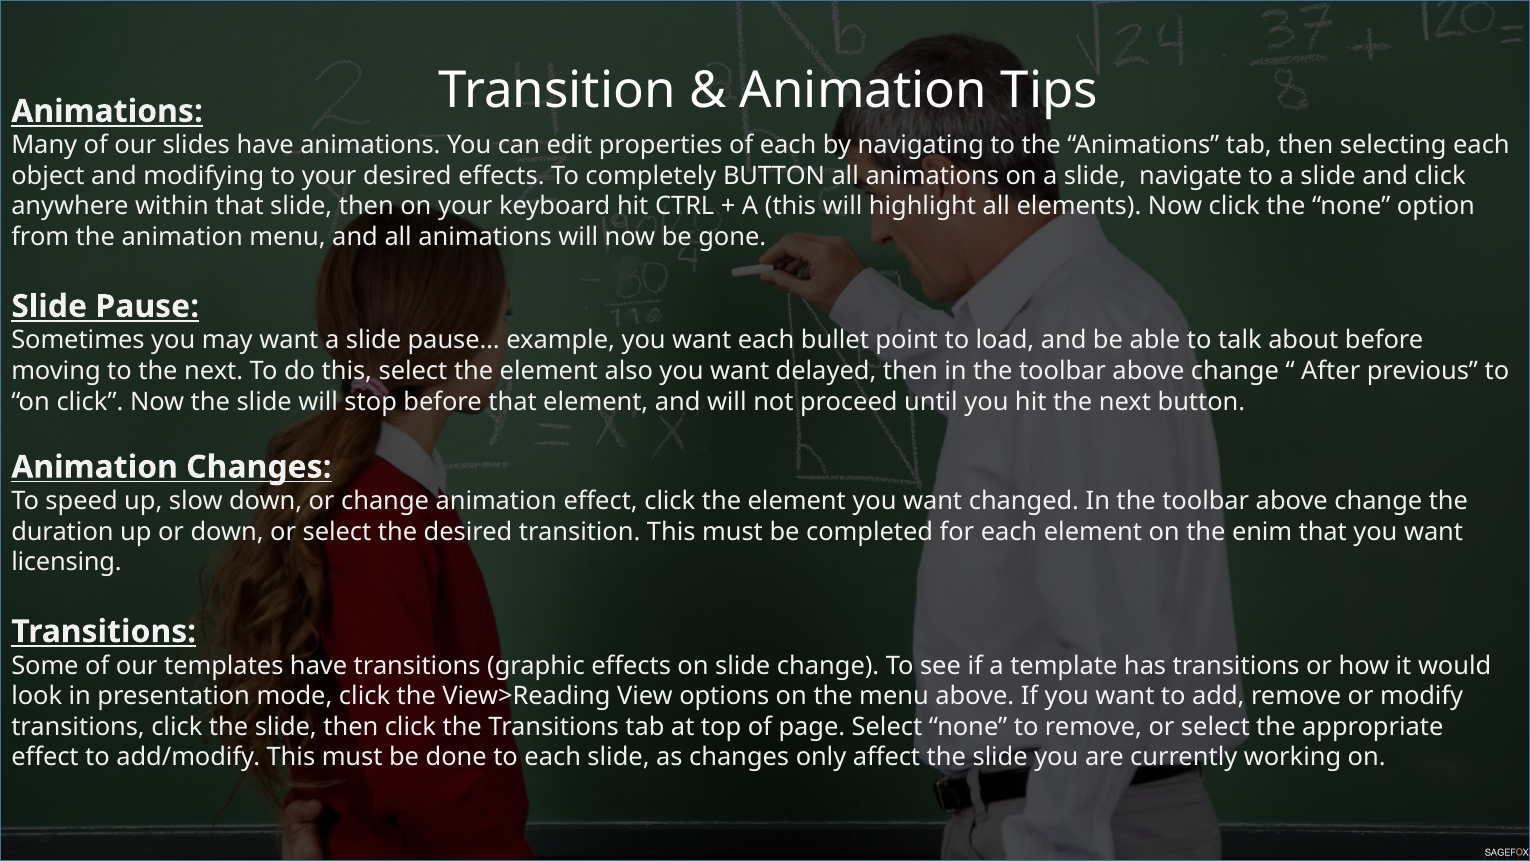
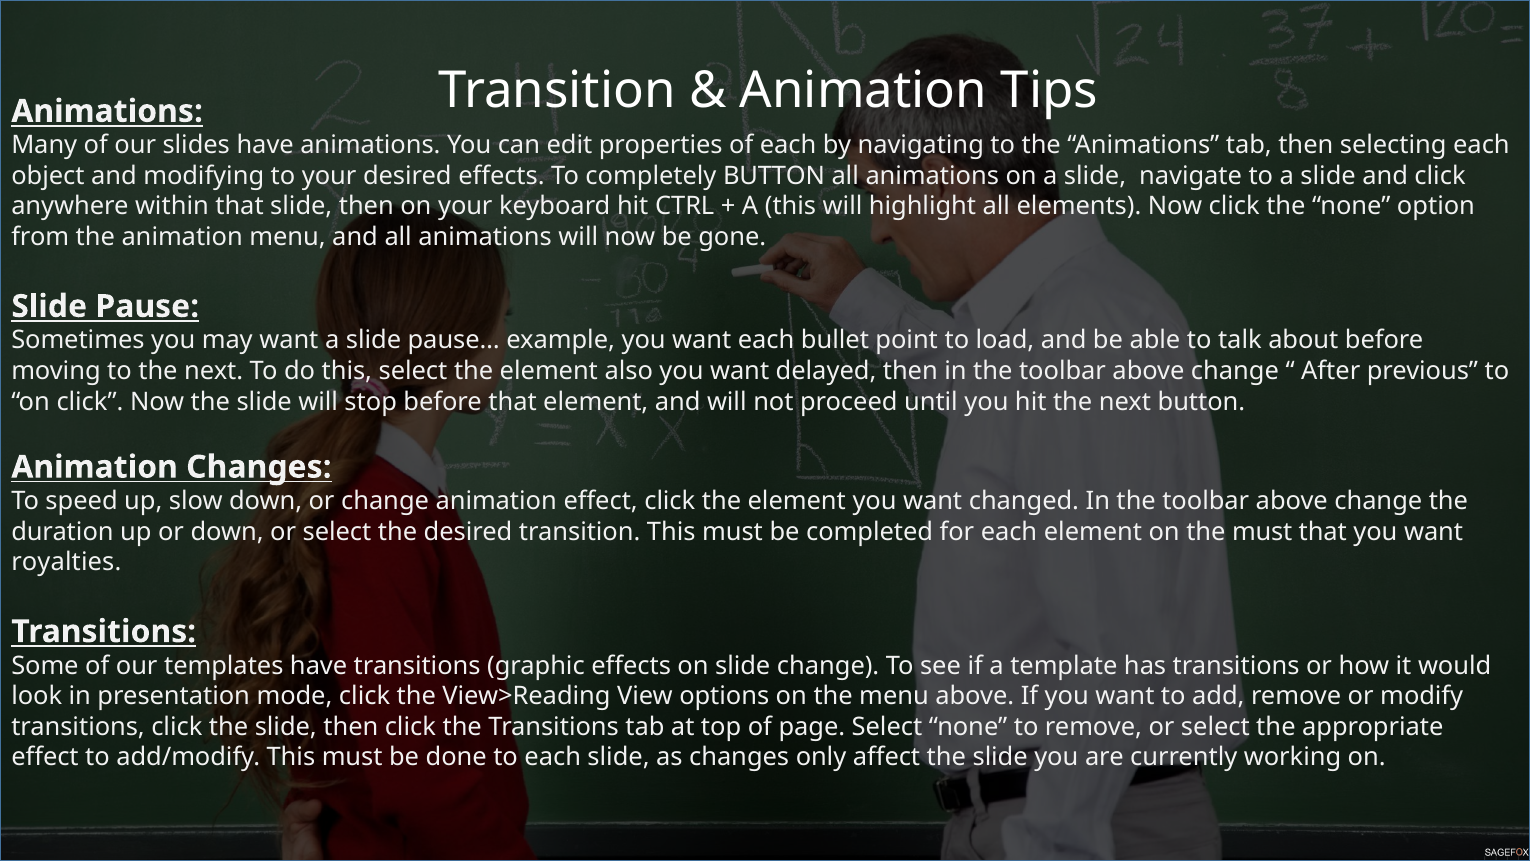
the enim: enim -> must (1262, 531)
licensing: licensing -> royalties (66, 562)
